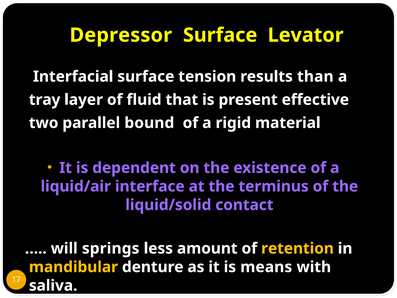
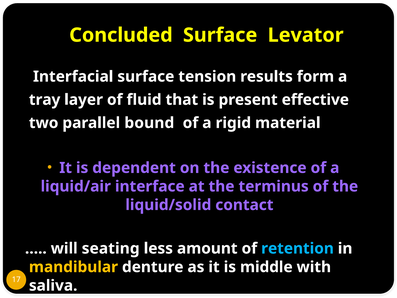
Depressor: Depressor -> Concluded (121, 35)
than: than -> form (315, 76)
springs: springs -> seating (111, 248)
retention colour: yellow -> light blue (298, 248)
means: means -> middle (266, 267)
